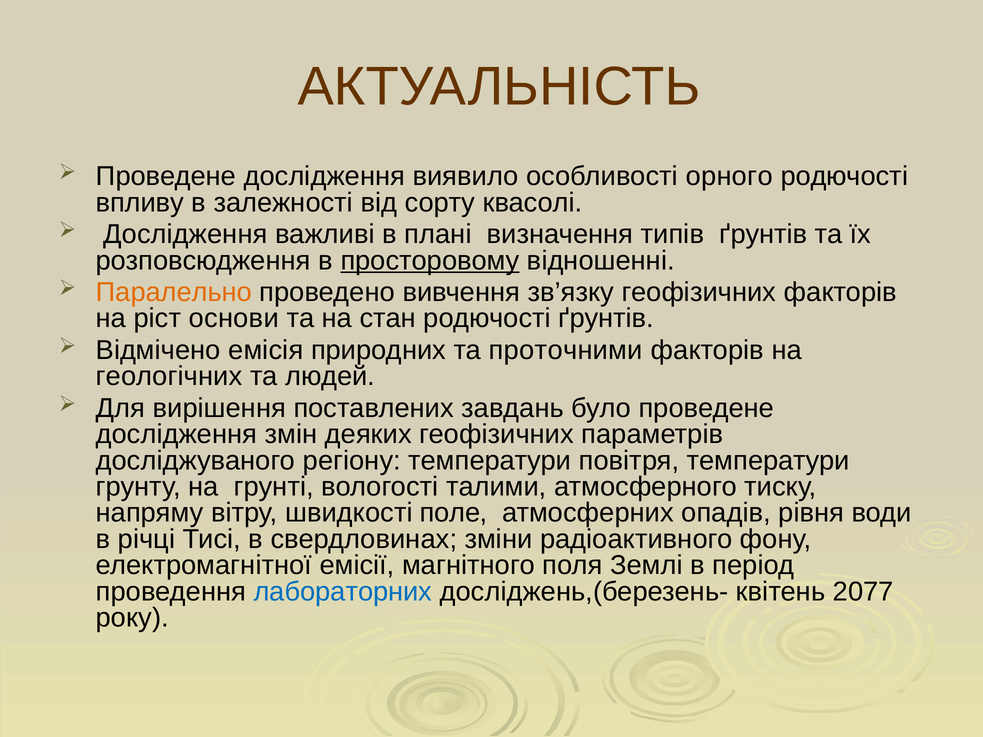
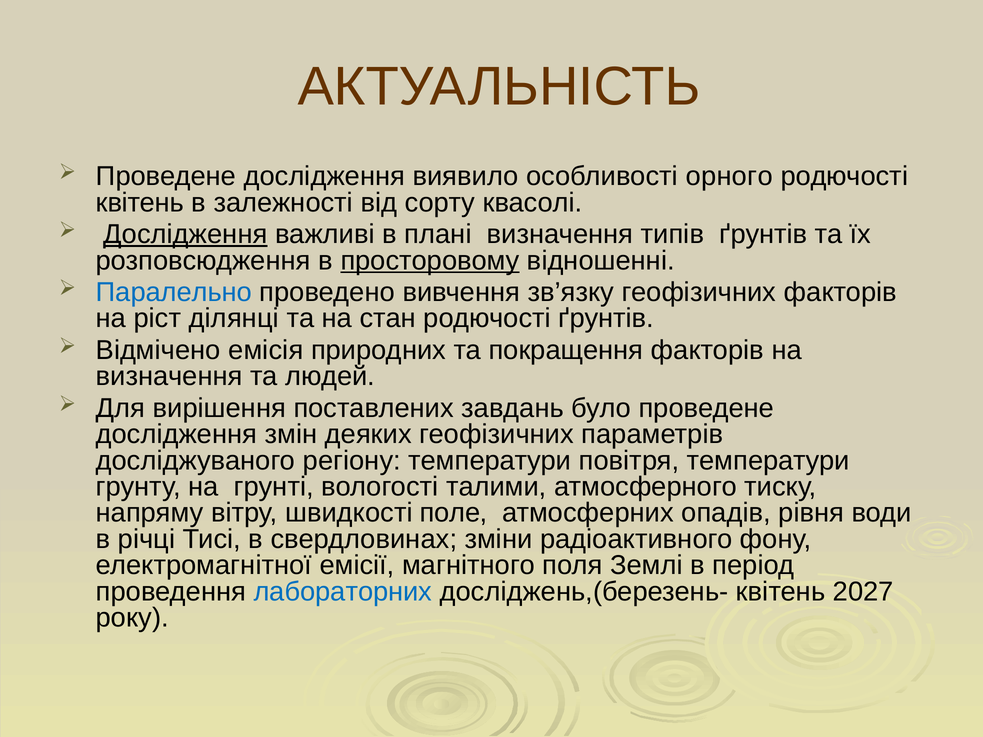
впливу: впливу -> квітень (140, 203)
Дослідження underline: none -> present (185, 234)
Паралельно colour: orange -> blue (174, 292)
основи: основи -> ділянці (234, 319)
проточними: проточними -> покращення (566, 350)
геологічних: геологічних -> визначення (169, 376)
2077: 2077 -> 2027 (863, 592)
